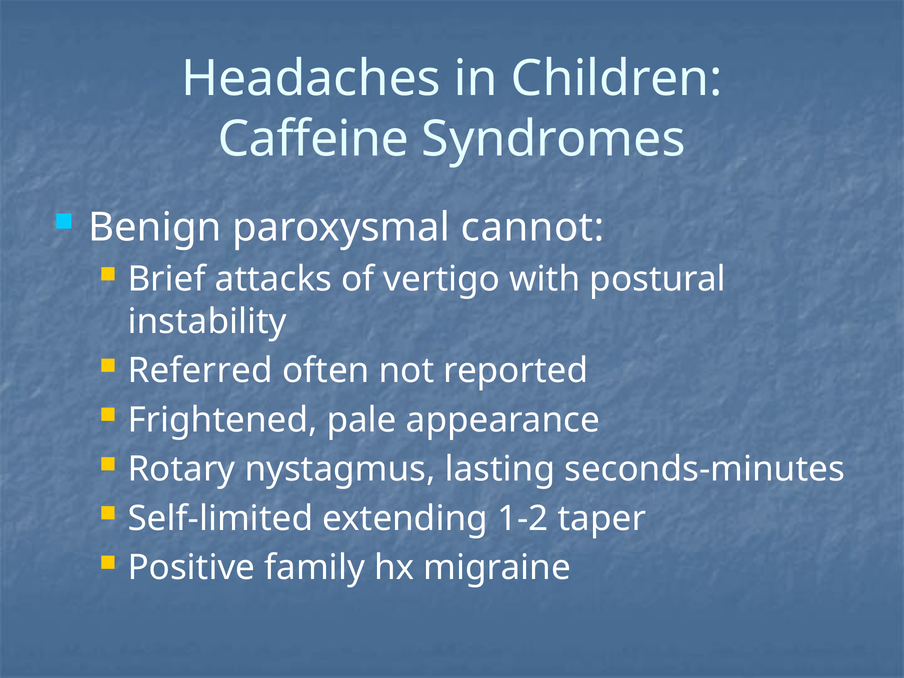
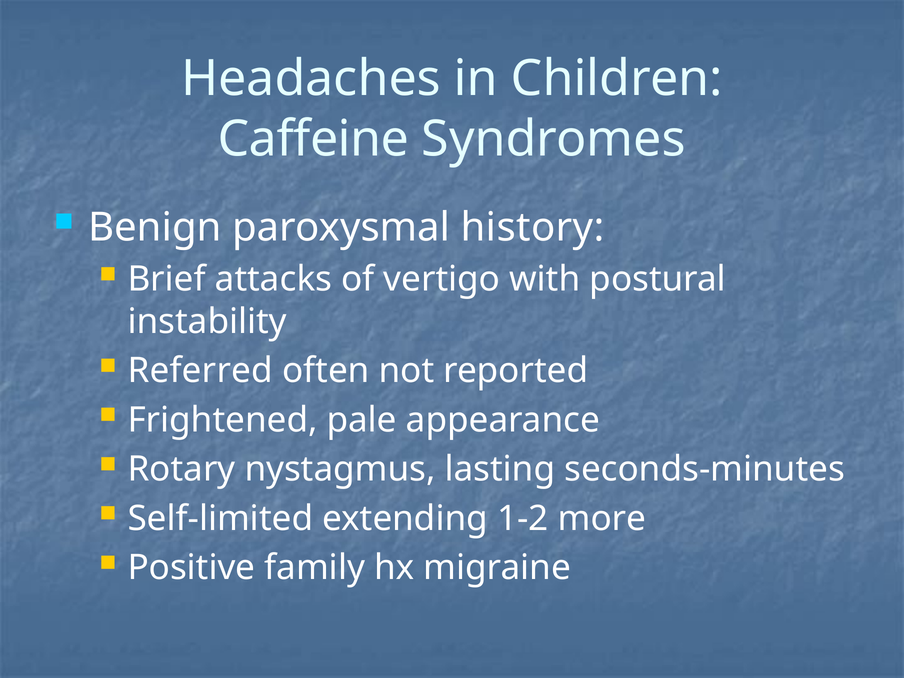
cannot: cannot -> history (533, 227)
taper: taper -> more (602, 518)
